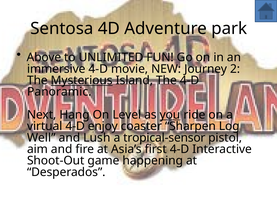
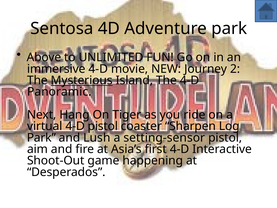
Level: Level -> Tiger (127, 115)
you underline: present -> none (170, 115)
4-D enjoy: enjoy -> pistol (103, 126)
Well: Well -> Park (41, 138)
tropical-sensor: tropical-sensor -> setting-sensor (164, 138)
